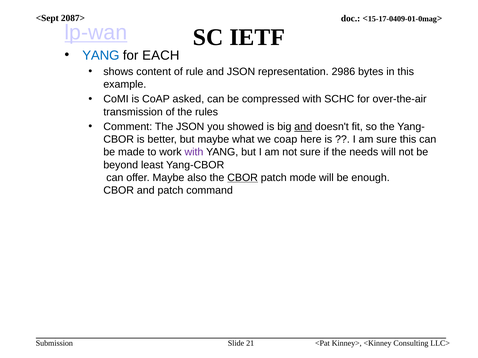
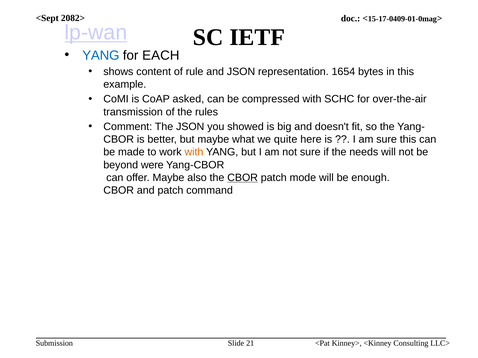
2087>: 2087> -> 2082> (73, 18)
2986: 2986 -> 1654 (343, 72)
and underline: present -> none (303, 127)
we coap: coap -> quite (286, 140)
with colour: purple -> orange (194, 152)
least: least -> were (152, 165)
